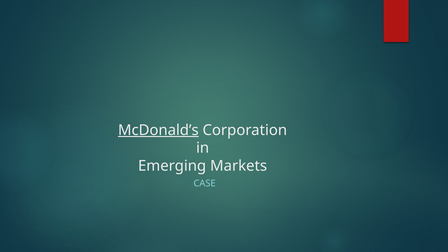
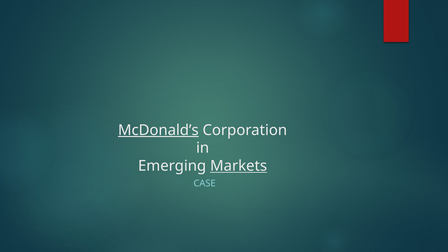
Markets underline: none -> present (239, 166)
